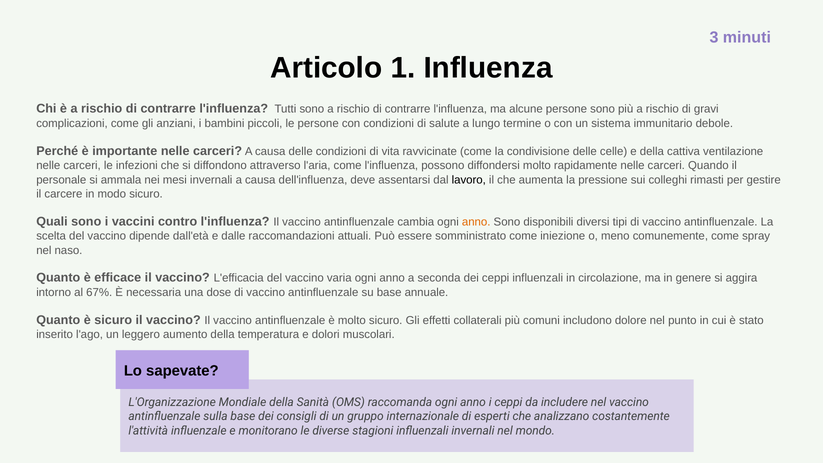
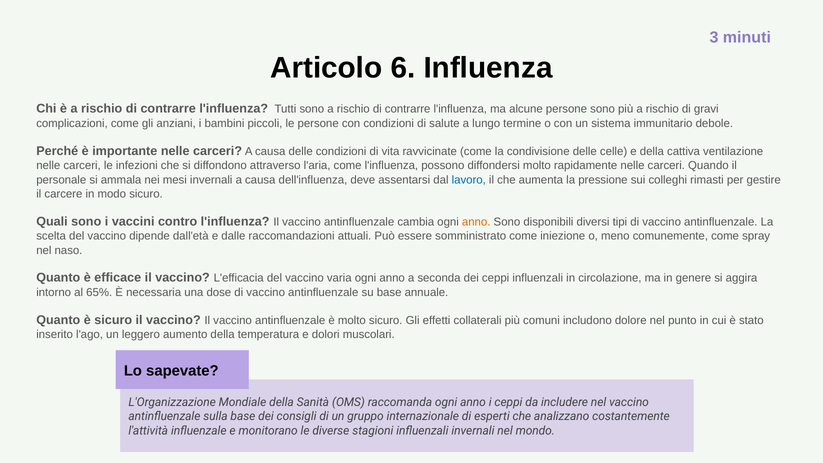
1: 1 -> 6 (403, 68)
lavoro colour: black -> blue (469, 180)
67%: 67% -> 65% (99, 293)
